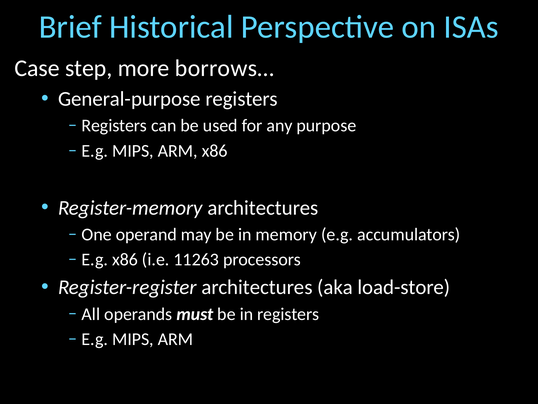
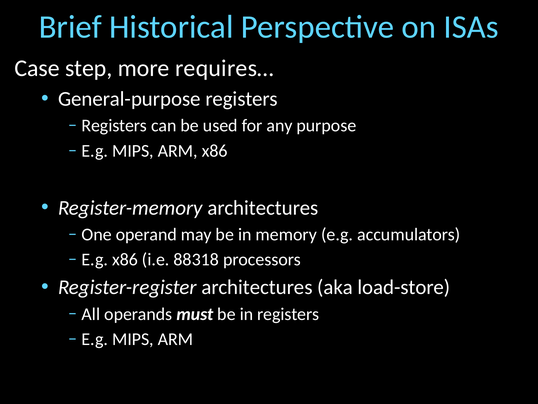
borrows…: borrows… -> requires… (224, 68)
11263: 11263 -> 88318 (196, 259)
